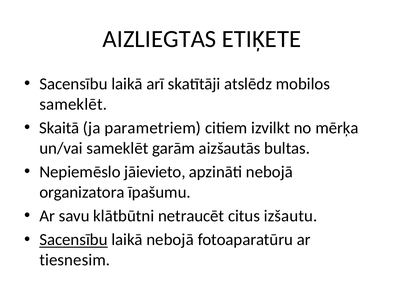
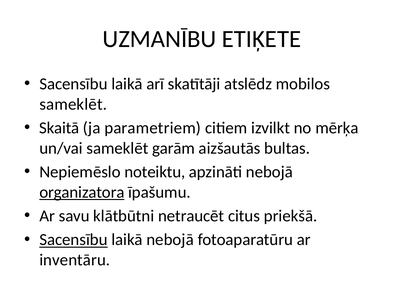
AIZLIEGTAS: AIZLIEGTAS -> UZMANĪBU (159, 39)
jāievieto: jāievieto -> noteiktu (155, 172)
organizatora underline: none -> present (82, 192)
izšautu: izšautu -> priekšā (291, 216)
tiesnesim: tiesnesim -> inventāru (75, 260)
